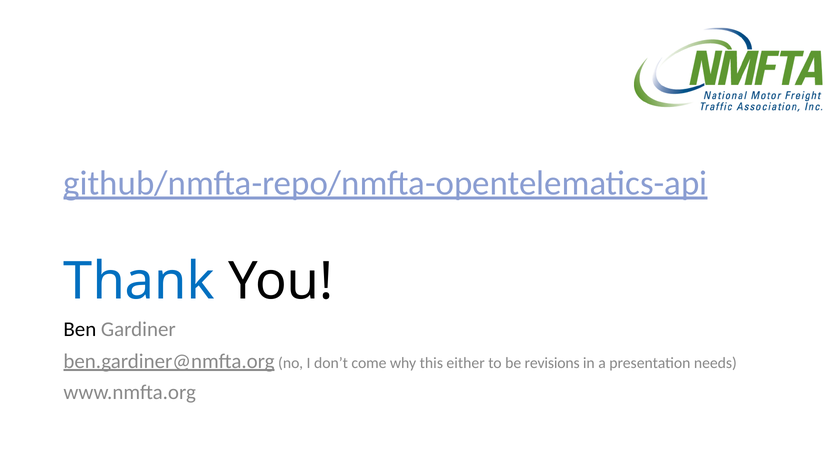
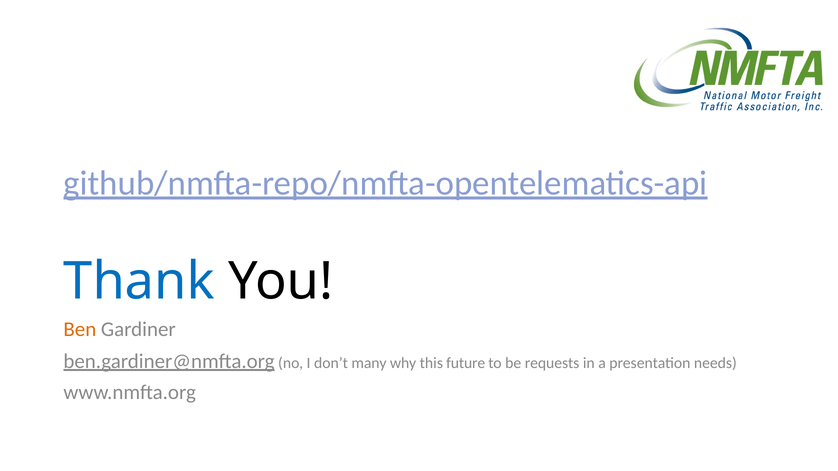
Ben colour: black -> orange (80, 330)
come: come -> many (369, 363)
either: either -> future (466, 363)
revisions: revisions -> requests (552, 363)
